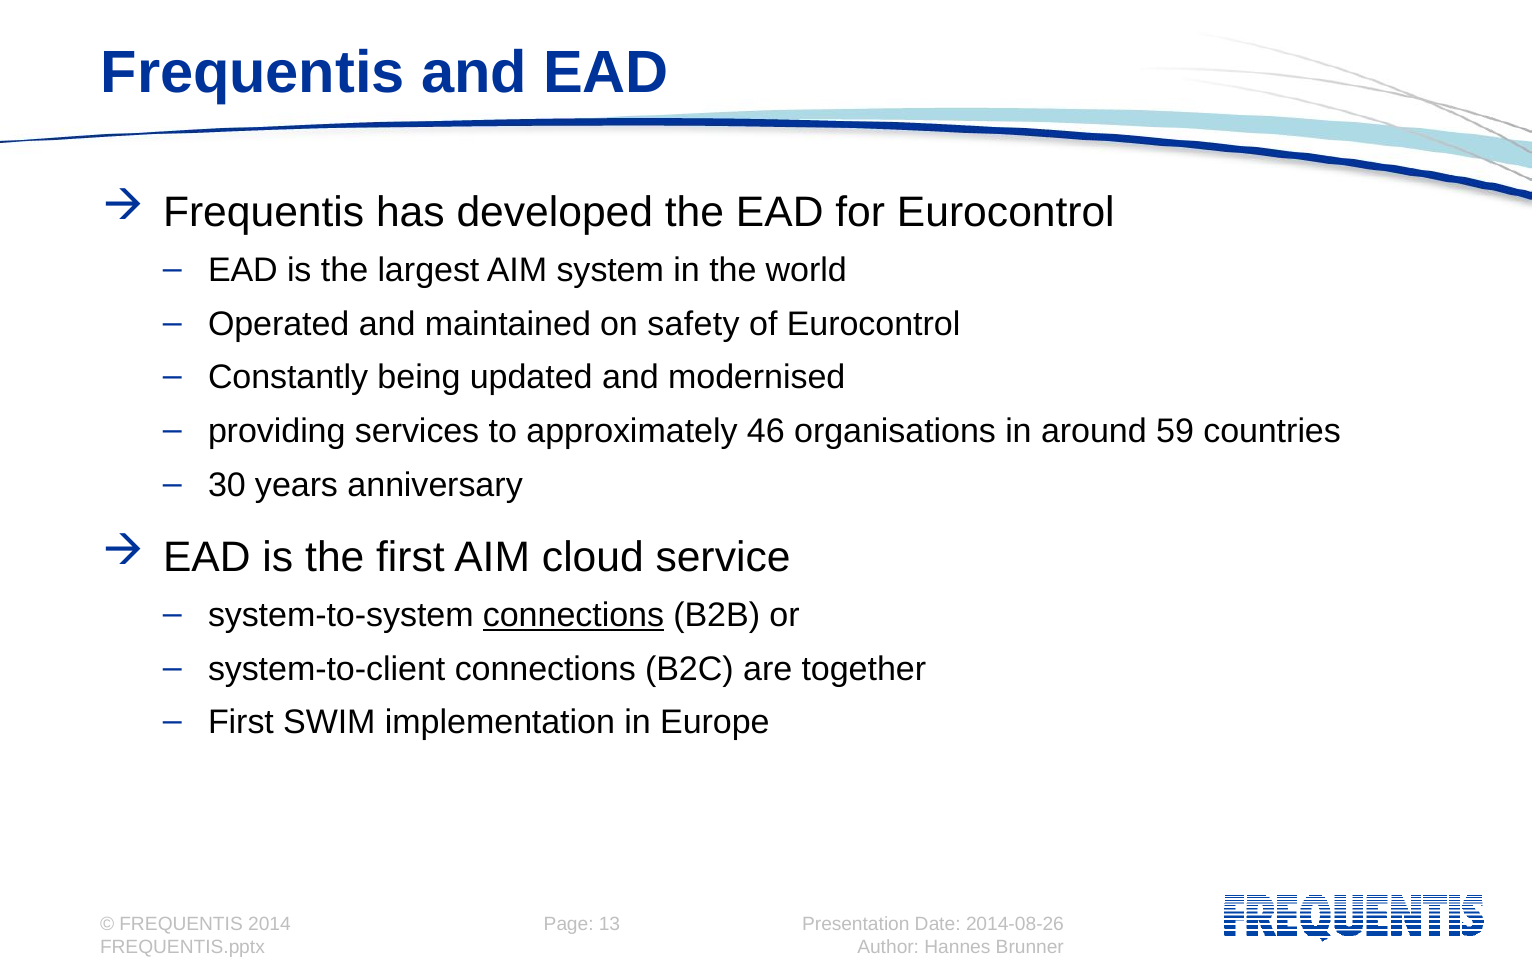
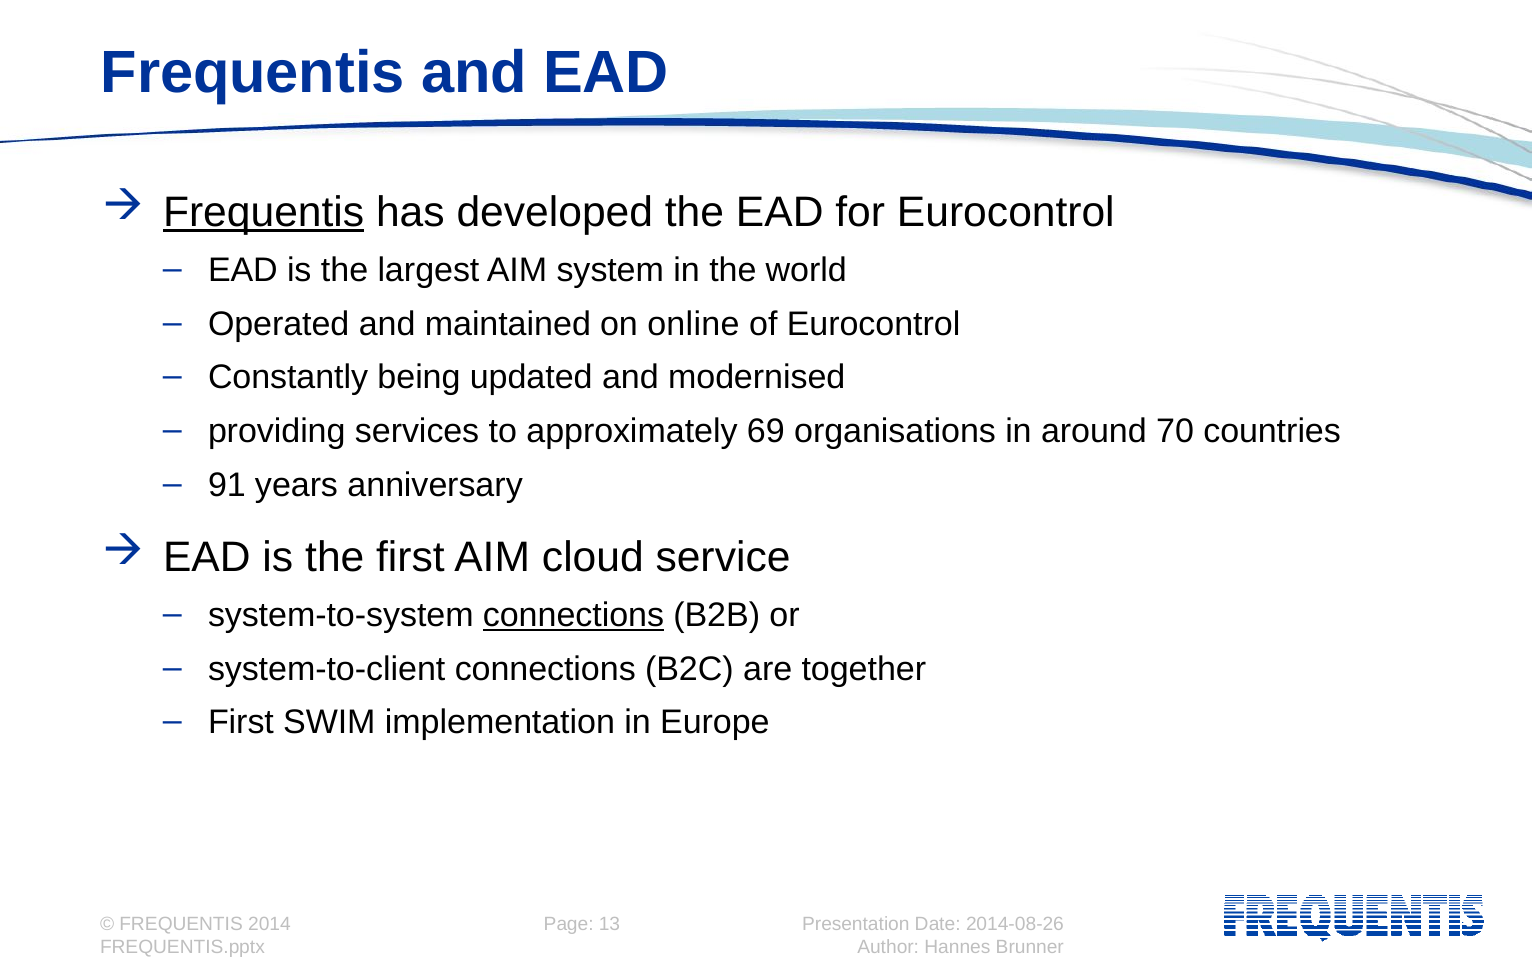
Frequentis underline: none -> present (264, 212)
safety: safety -> online (693, 324)
46: 46 -> 69 (766, 431)
59: 59 -> 70 (1175, 431)
30: 30 -> 91 (227, 485)
